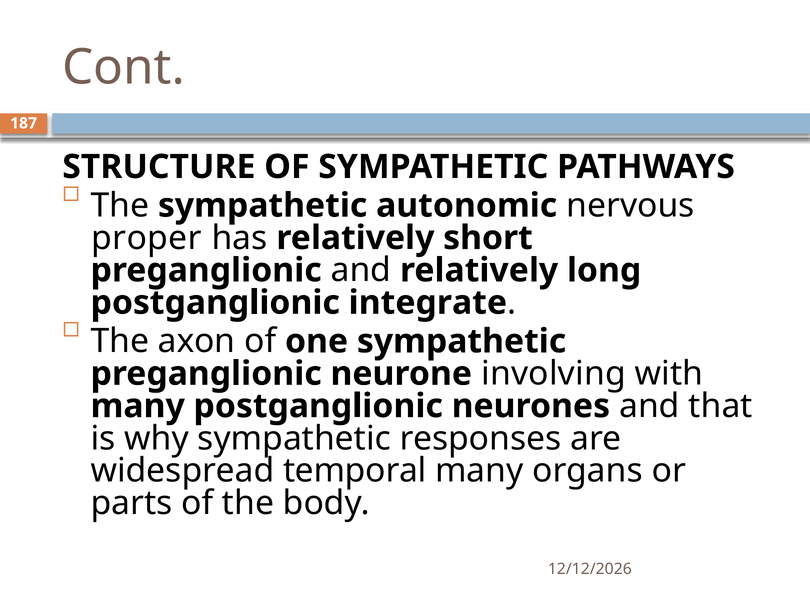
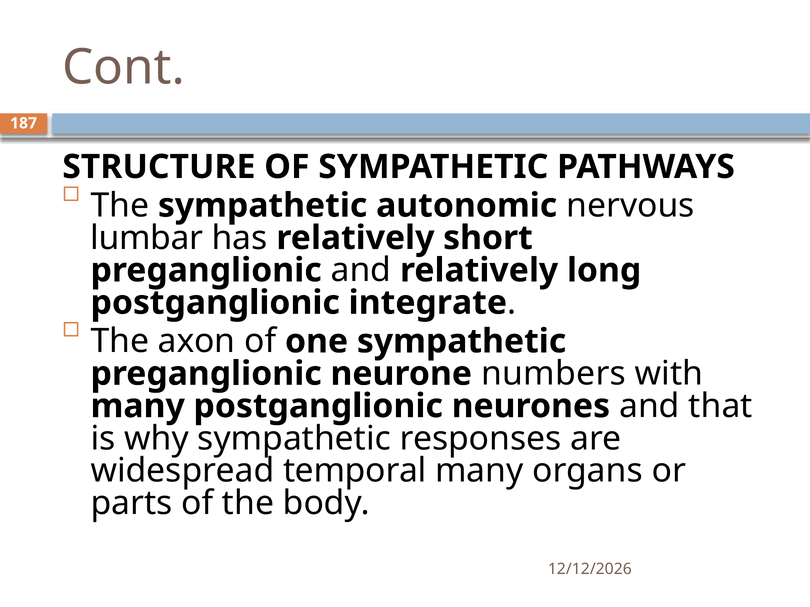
proper: proper -> lumbar (147, 238)
involving: involving -> numbers (554, 374)
